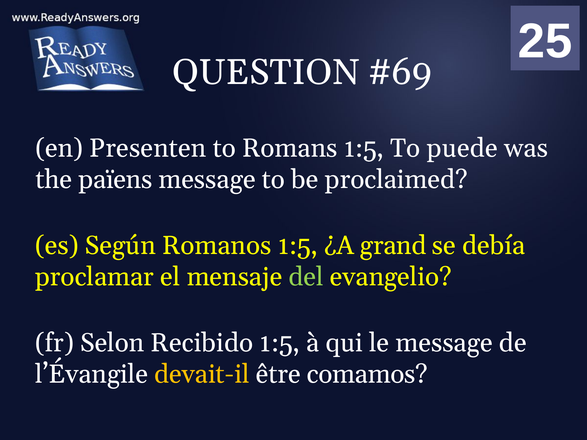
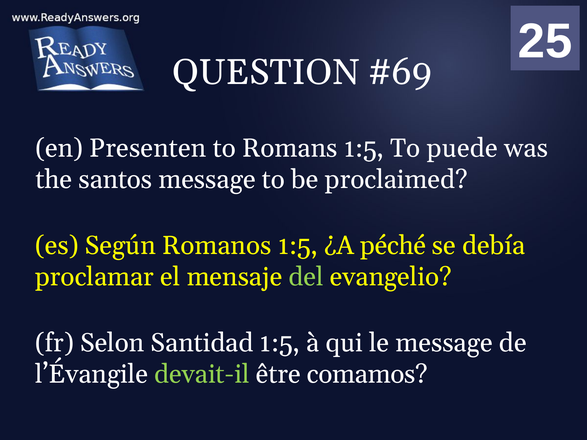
païens: païens -> santos (115, 180)
grand: grand -> péché (393, 246)
Recibido: Recibido -> Santidad (202, 343)
devait-il colour: yellow -> light green (202, 375)
